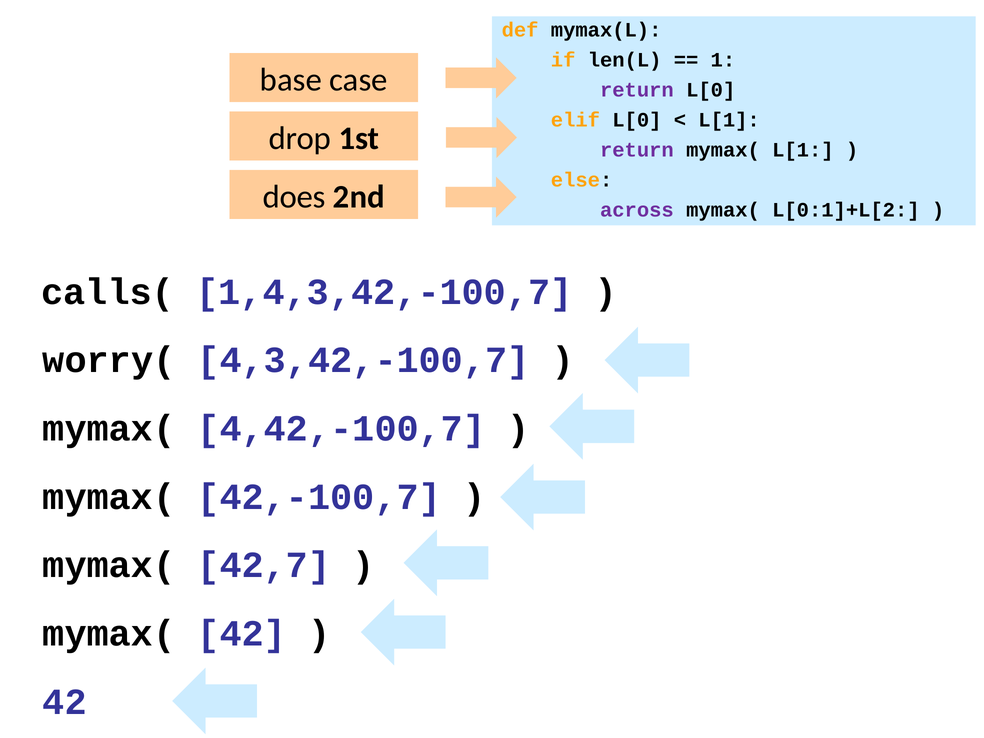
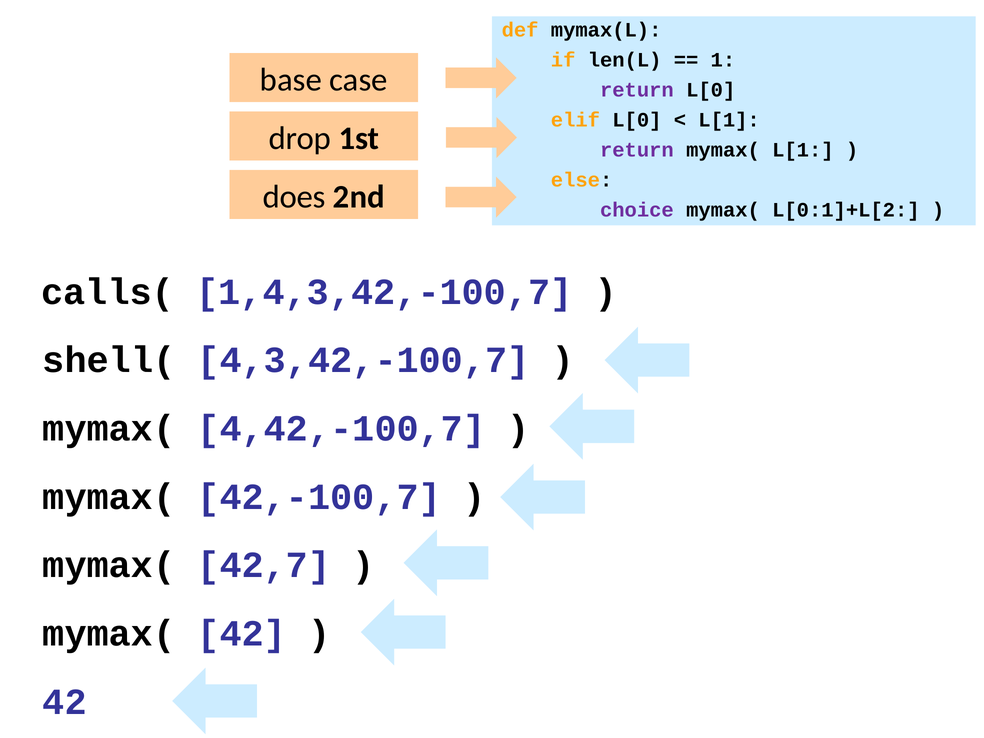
across: across -> choice (637, 210)
worry(: worry( -> shell( (109, 360)
